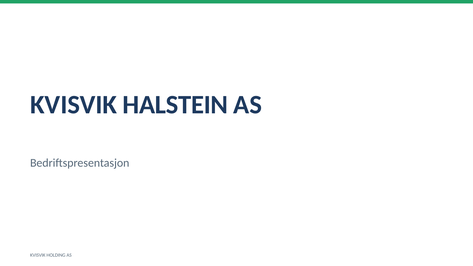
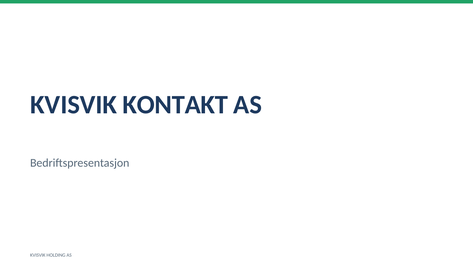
HALSTEIN: HALSTEIN -> KONTAKT (175, 105)
